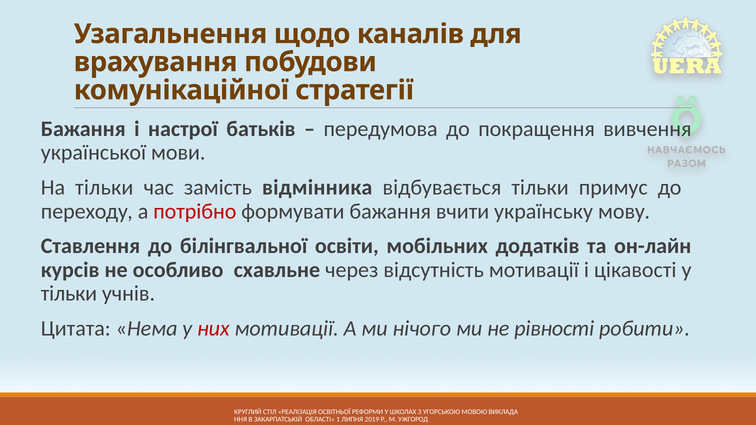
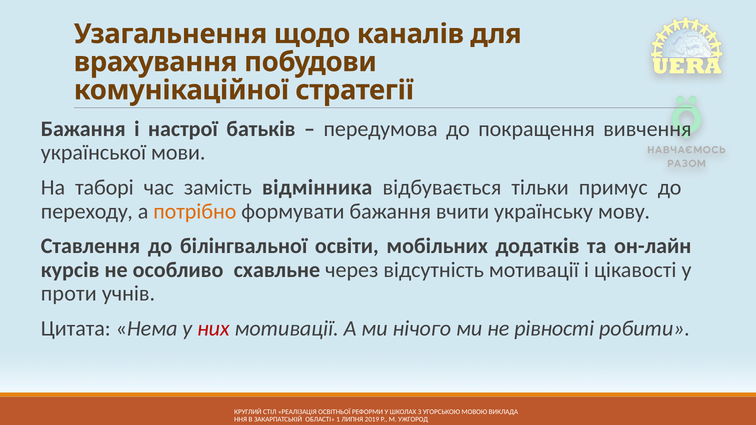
На тільки: тільки -> таборі (104, 188)
потрібно colour: red -> orange (195, 211)
тільки: тільки -> проти (69, 294)
